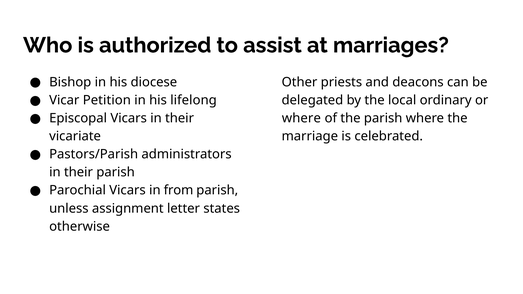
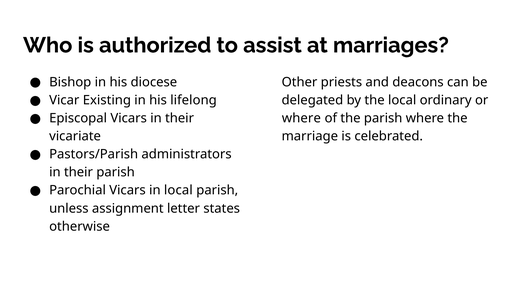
Petition: Petition -> Existing (107, 100)
in from: from -> local (178, 190)
